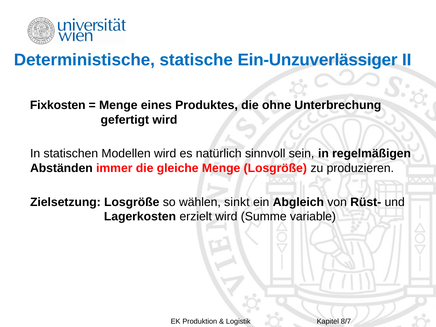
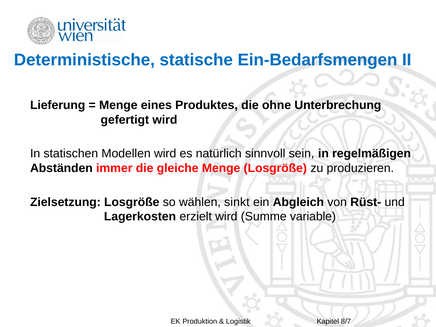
Ein-Unzuverlässiger: Ein-Unzuverlässiger -> Ein-Bedarfsmengen (317, 60)
Fixkosten: Fixkosten -> Lieferung (58, 105)
